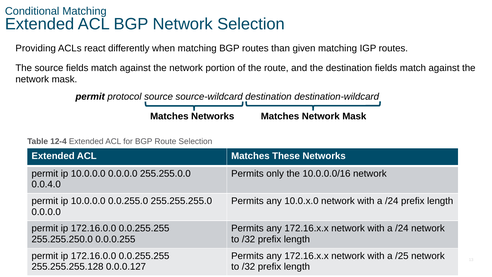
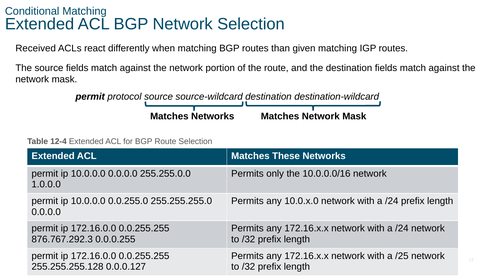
Providing: Providing -> Received (36, 48)
0.0.4.0: 0.0.4.0 -> 1.0.0.0 (46, 184)
255.255.250.0: 255.255.250.0 -> 876.767.292.3 (62, 239)
